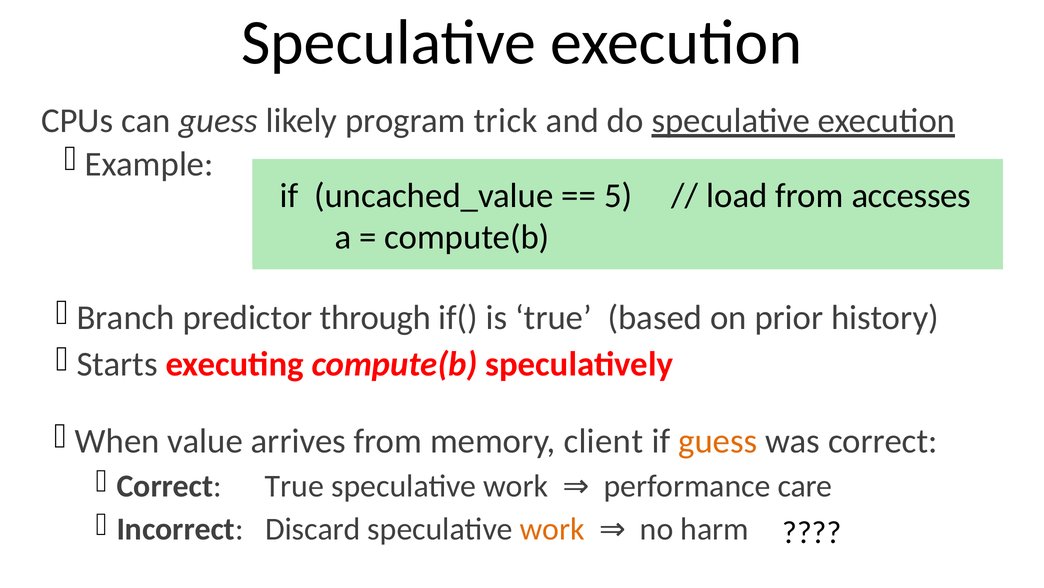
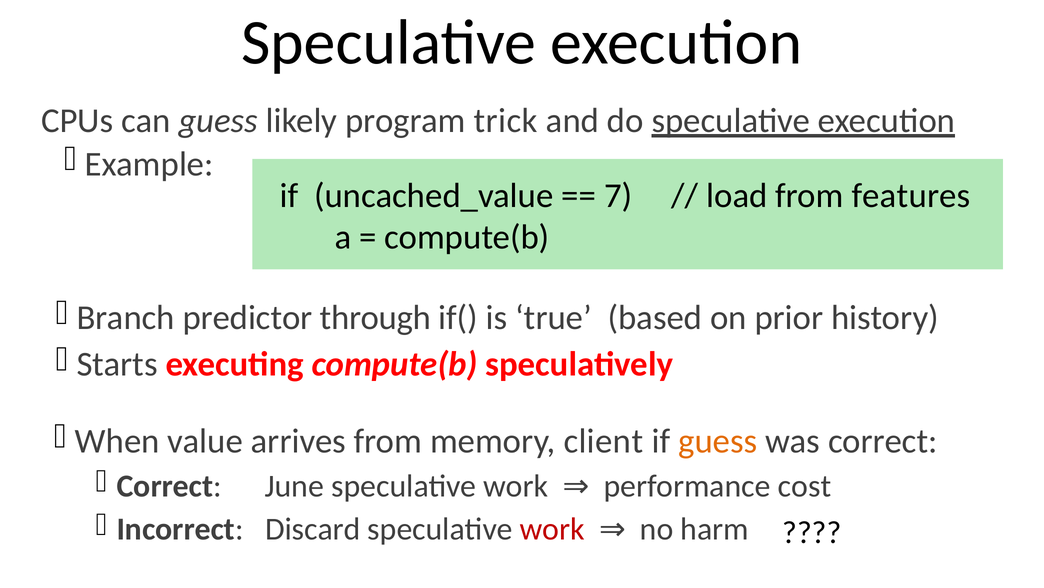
5: 5 -> 7 (618, 195)
accesses: accesses -> features (911, 195)
Correct True: True -> June (294, 485)
care: care -> cost (805, 485)
work colour: orange -> red (552, 529)
